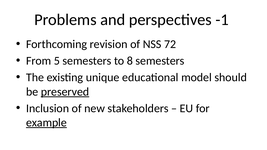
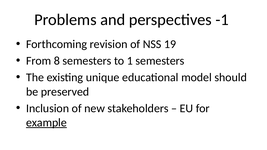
72: 72 -> 19 (170, 44)
5: 5 -> 8 (57, 61)
8: 8 -> 1 (130, 61)
preserved underline: present -> none (65, 92)
